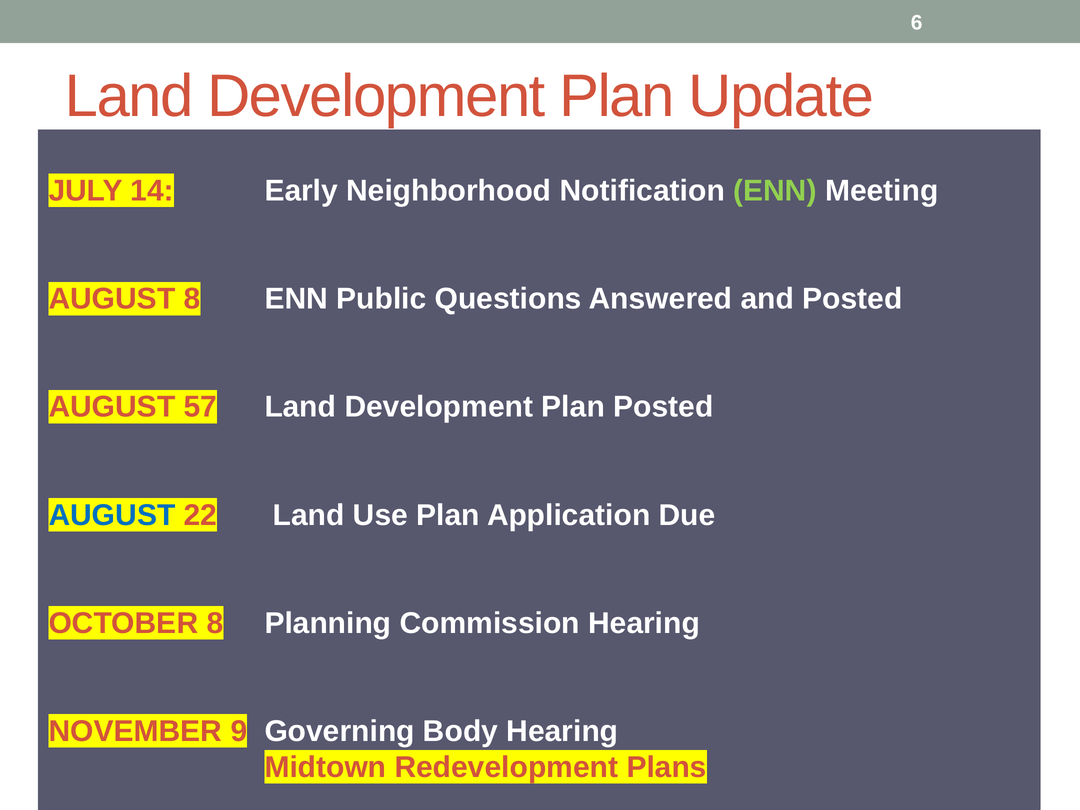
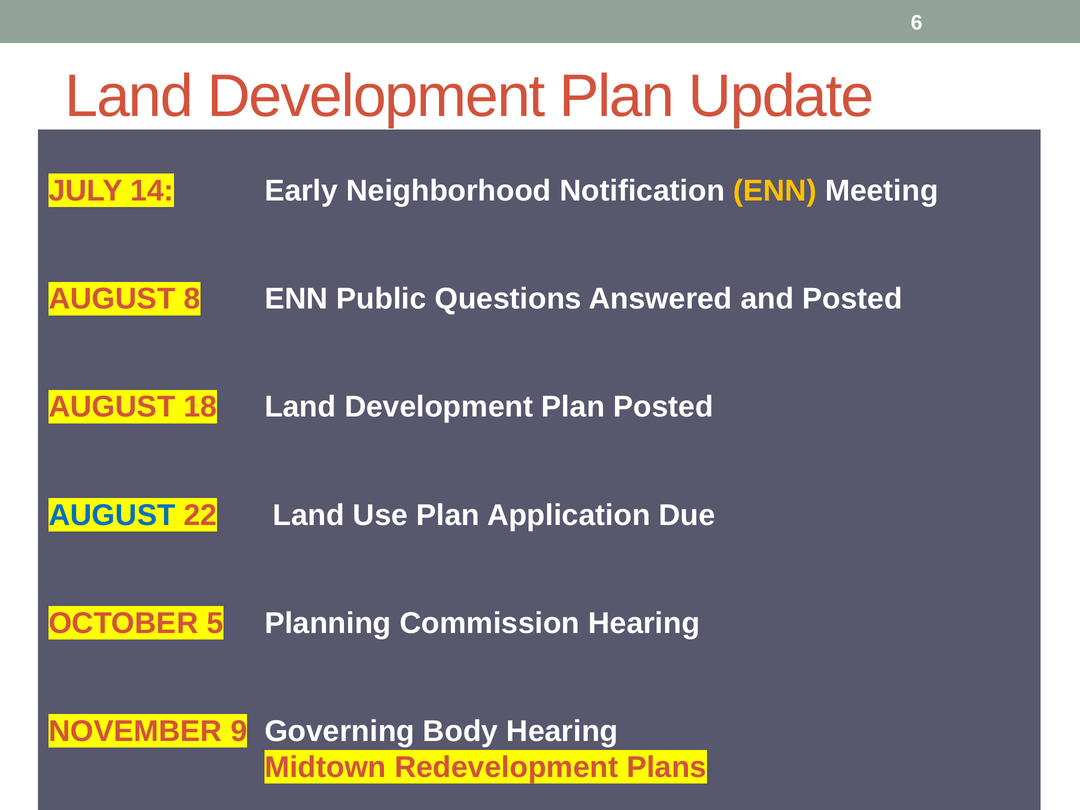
ENN colour: light green -> yellow (775, 191)
57: 57 -> 18 (200, 407)
OCTOBER 8: 8 -> 5 (215, 623)
